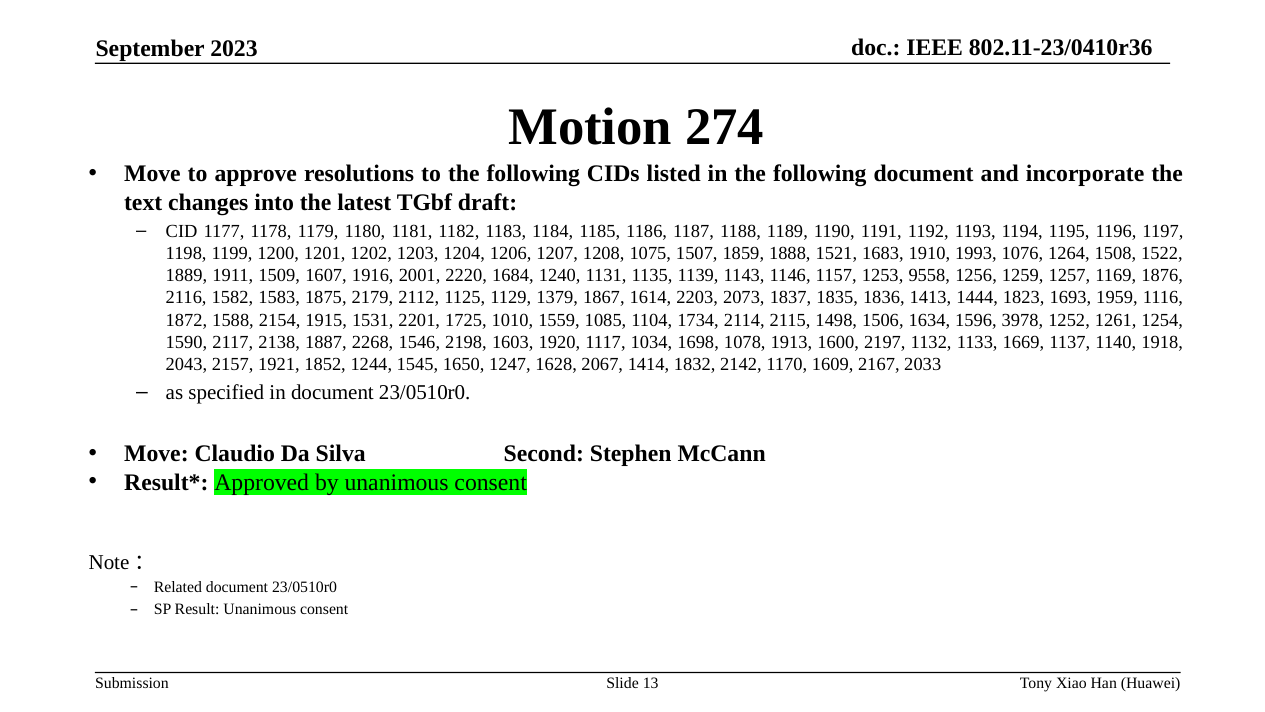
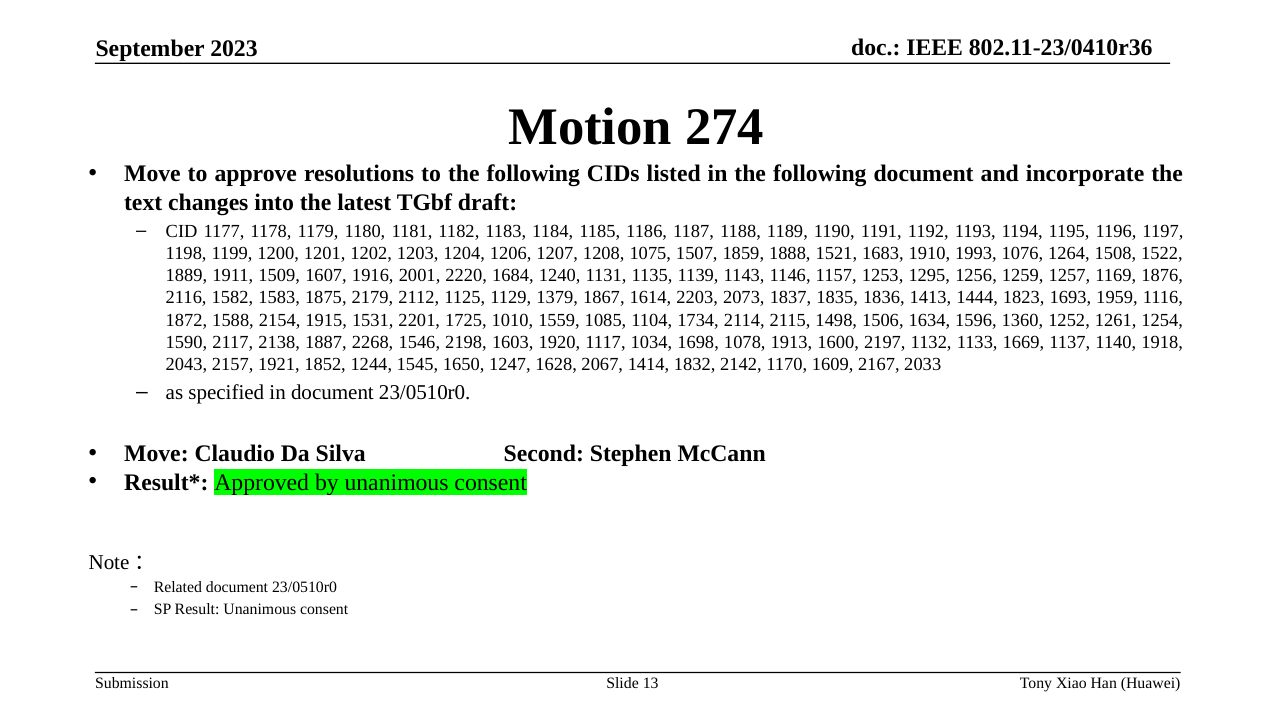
9558: 9558 -> 1295 (929, 275)
3978: 3978 -> 1360 (1022, 320)
